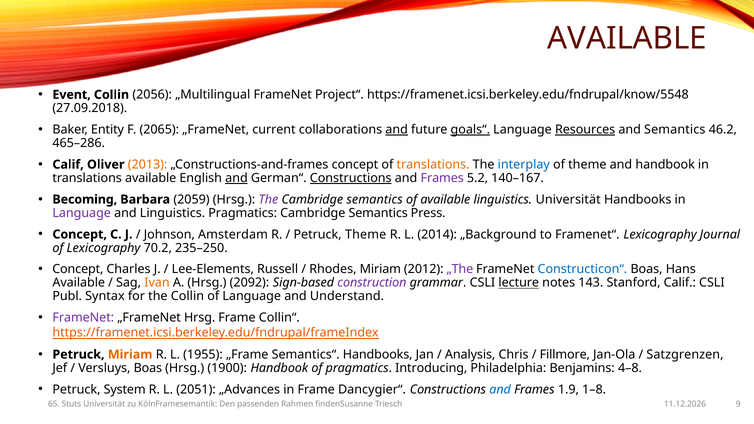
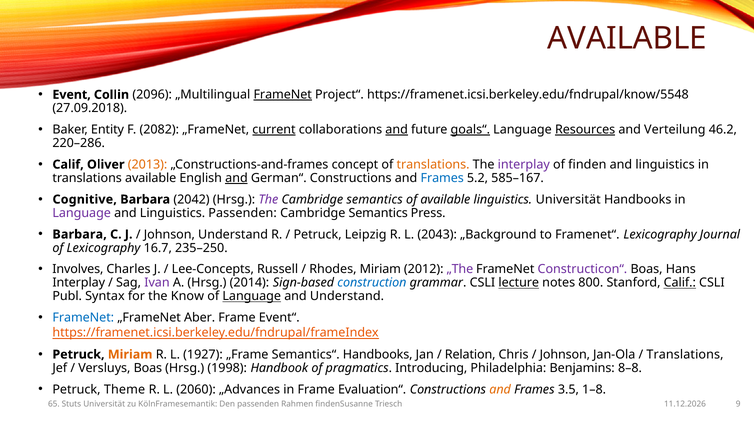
2056: 2056 -> 2096 (152, 95)
FrameNet underline: none -> present (283, 95)
2065: 2065 -> 2082 (159, 130)
current underline: none -> present (274, 130)
and Semantics: Semantics -> Verteilung (675, 130)
465–286: 465–286 -> 220–286 (79, 143)
interplay colour: blue -> purple (524, 165)
of theme: theme -> finden (587, 165)
handbook: handbook -> linguistics (665, 165)
Constructions underline: present -> none (351, 178)
Frames colour: purple -> blue (442, 178)
140–167: 140–167 -> 585–167 (518, 178)
Becoming: Becoming -> Cognitive (85, 200)
2059: 2059 -> 2042 (192, 200)
Linguistics Pragmatics: Pragmatics -> Passenden (243, 213)
Concept: Concept -> Barbara (80, 234)
Johnson Amsterdam: Amsterdam -> Understand (233, 234)
Petruck Theme: Theme -> Leipzig (366, 234)
2014: 2014 -> 2043 (437, 234)
70.2: 70.2 -> 16.7 (158, 248)
Concept: Concept -> Involves (78, 269)
Lee-Elements: Lee-Elements -> Lee-Concepts (213, 269)
Constructicon“ colour: blue -> purple (582, 269)
Available: Available -> Interplay (79, 283)
Ivan colour: orange -> purple (157, 283)
2092: 2092 -> 2014 (249, 283)
construction colour: purple -> blue (372, 283)
143: 143 -> 800 (591, 283)
Calif underline: none -> present (680, 283)
the Collin: Collin -> Know (187, 296)
Language underline: none -> present (252, 296)
FrameNet colour: purple -> blue (83, 318)
„FrameNet Hrsg: Hrsg -> Aber (200, 318)
Collin“: Collin“ -> Event“ (279, 318)
1955: 1955 -> 1927 (203, 355)
Analysis: Analysis -> Relation (470, 355)
Fillmore: Fillmore -> Johnson (565, 355)
Satzgrenzen: Satzgrenzen -> Translations (685, 355)
1900: 1900 -> 1998 (227, 368)
4–8: 4–8 -> 8–8 (630, 368)
System: System -> Theme (125, 389)
2051: 2051 -> 2060 (196, 389)
Dancygier“: Dancygier“ -> Evaluation“ (372, 389)
and colour: blue -> orange (500, 389)
1.9: 1.9 -> 3.5 (568, 389)
